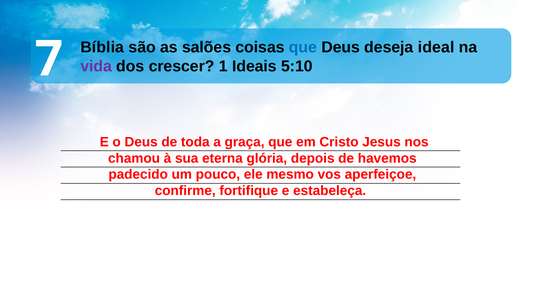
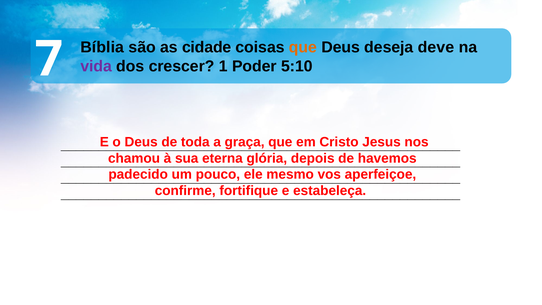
salões: salões -> cidade (207, 47)
que colour: blue -> orange (303, 47)
ideal: ideal -> deve (436, 47)
Ideais: Ideais -> Poder (254, 66)
